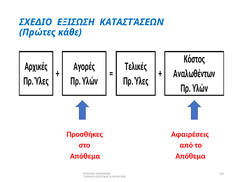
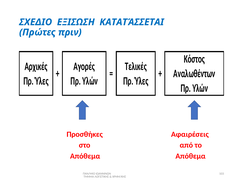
ΚΑΤΑΣΤΆΣΕΩΝ: ΚΑΤΑΣΤΆΣΕΩΝ -> ΚΑΤΑΤΆΣΣΕΤΑΙ (132, 22)
κάθε: κάθε -> πριν (70, 32)
